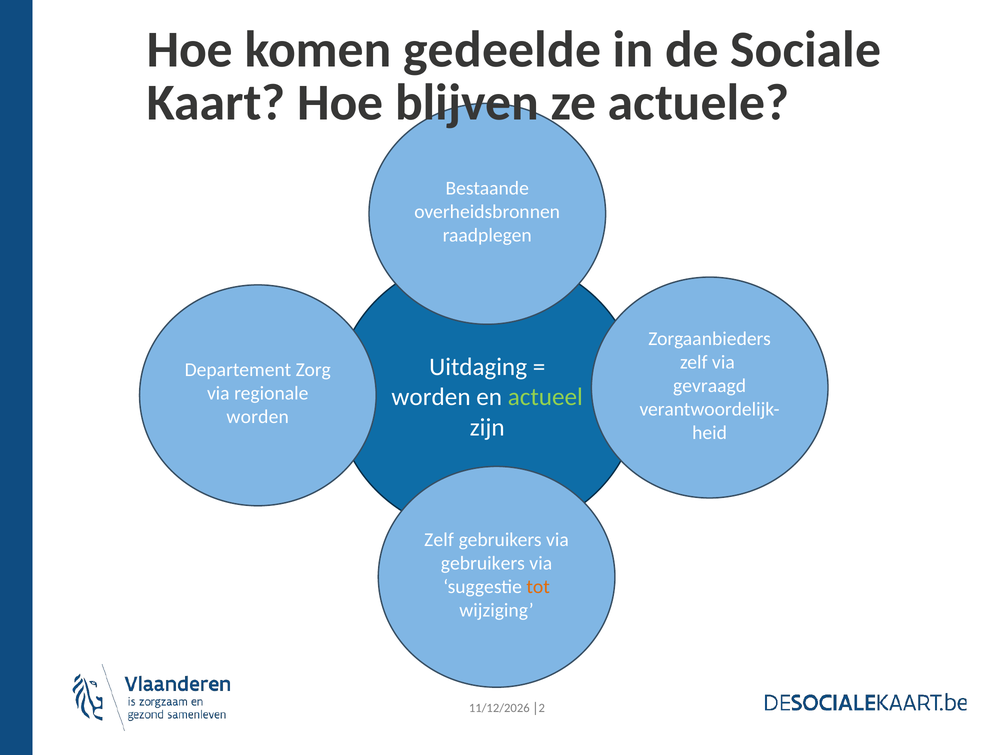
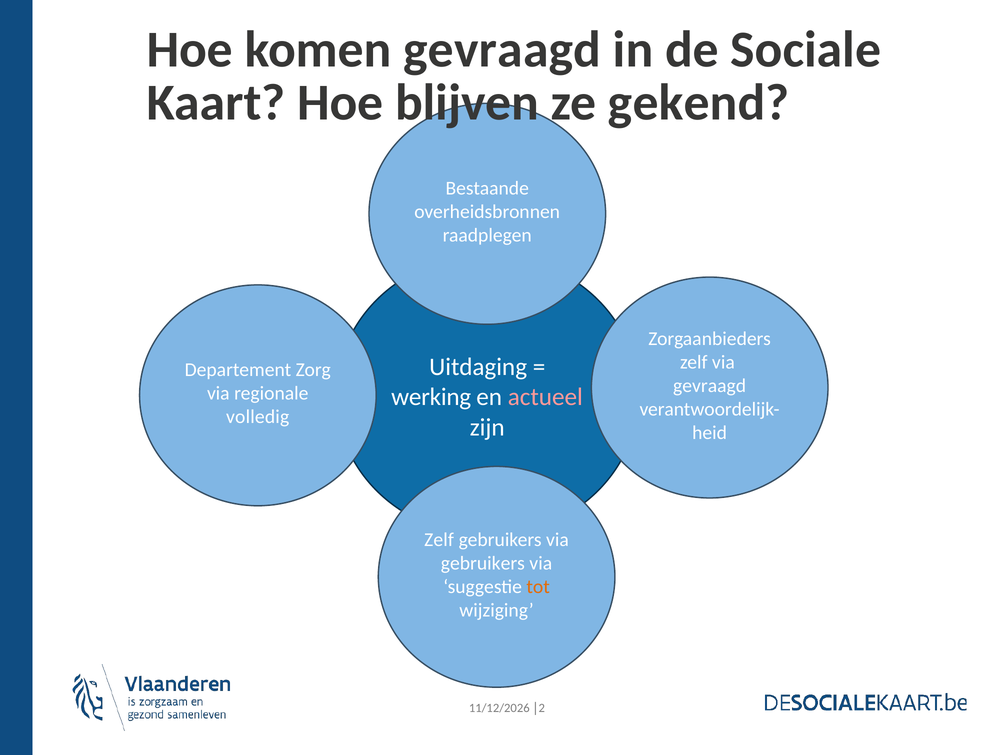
komen gedeelde: gedeelde -> gevraagd (502, 50)
actuele: actuele -> gekend (699, 103)
worden: worden -> werking (431, 397)
actueel colour: light green -> pink (545, 397)
worden: worden -> volledig (258, 417)
